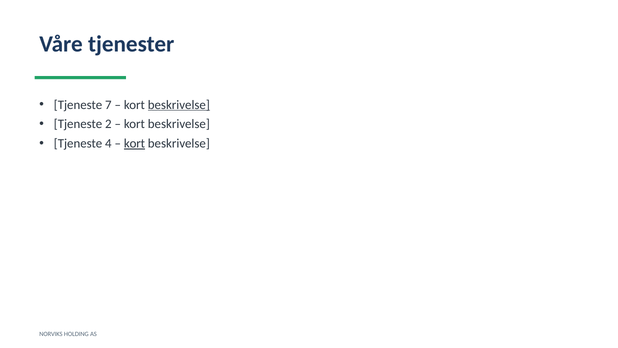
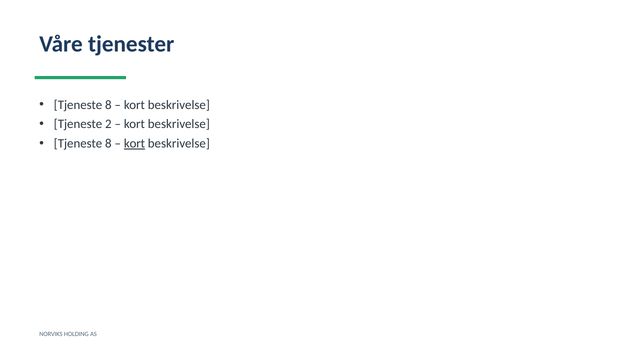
7: 7 -> 8 (108, 105)
beskrivelse underline: present -> none (179, 105)
4: 4 -> 8 (108, 143)
